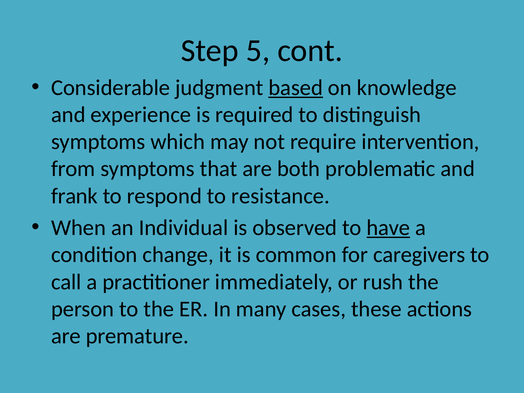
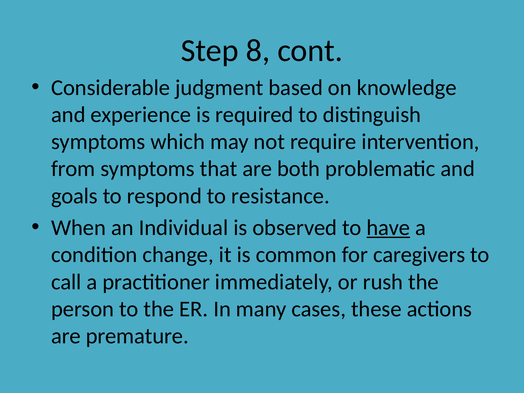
5: 5 -> 8 (258, 51)
based underline: present -> none (296, 88)
frank: frank -> goals (74, 196)
